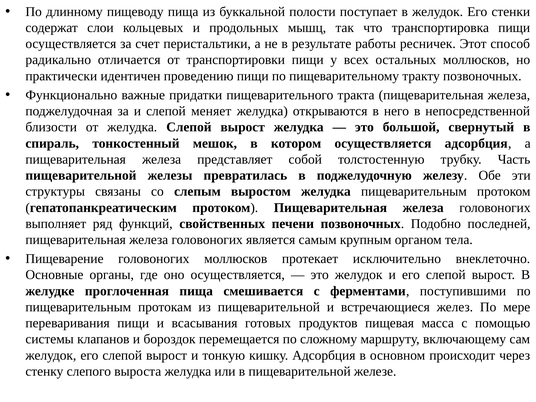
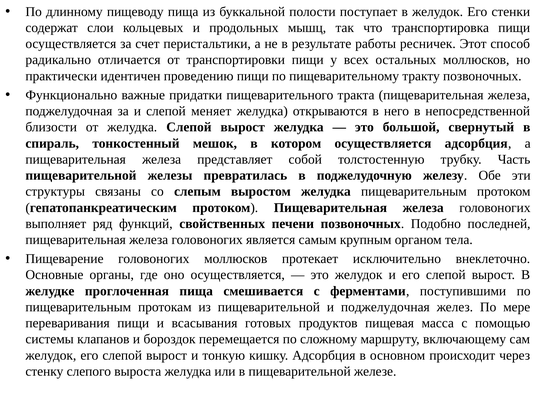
и встречающиеся: встречающиеся -> поджелудочная (385, 307)
